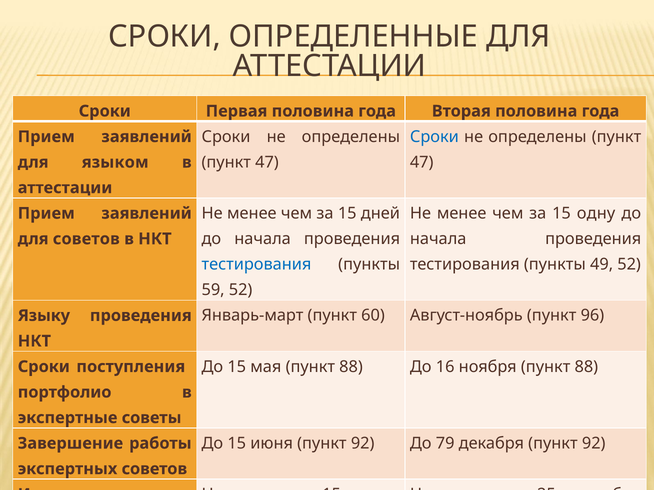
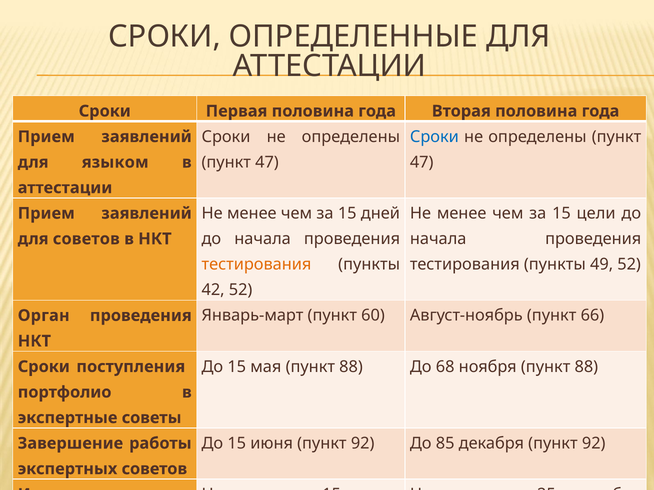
одну: одну -> цели (596, 214)
тестирования colour: blue -> orange (256, 265)
59: 59 -> 42 (213, 290)
Август-ноябрь пункт 96: 96 -> 66 (592, 316)
Языку: Языку -> Орган (44, 316)
16: 16 -> 68 (445, 367)
79: 79 -> 85 (445, 444)
